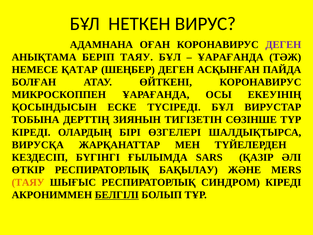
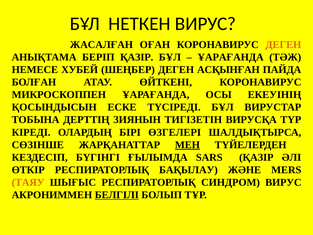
АДАМНАНА: АДАМНАНА -> ЖАСАЛҒАН (101, 45)
ДЕГЕН colour: purple -> orange (283, 45)
БЕРІП ТАЯУ: ТАЯУ -> ҚАЗІР (137, 57)
ҚАТАР: ҚАТАР -> ХУБЕЙ (80, 70)
СӨЗІНШЕ: СӨЗІНШЕ -> ВИРУСҚА (251, 120)
ВИРУСҚА: ВИРУСҚА -> СӨЗІНШЕ (38, 145)
МЕН underline: none -> present (187, 145)
СИНДРОМ КІРЕДІ: КІРЕДІ -> ВИРУС (283, 182)
